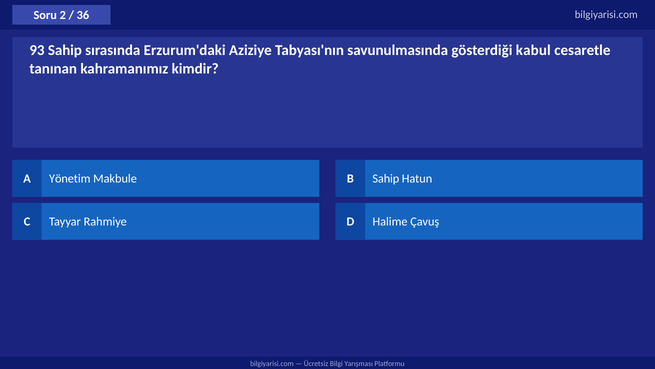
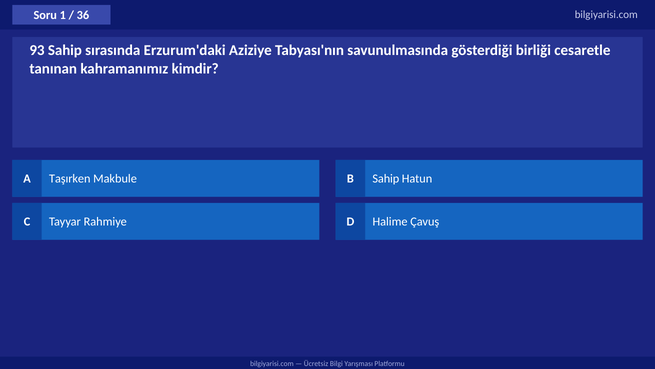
2: 2 -> 1 (63, 15)
kabul: kabul -> birliği (533, 50)
Yönetim: Yönetim -> Taşırken (70, 178)
